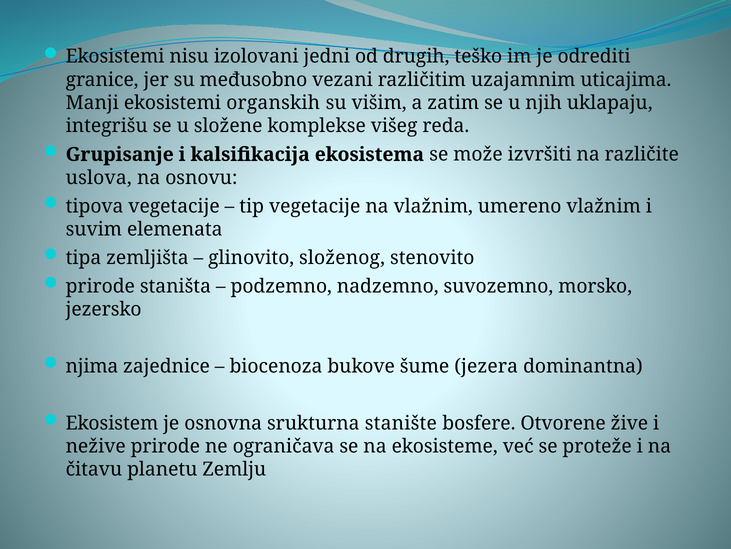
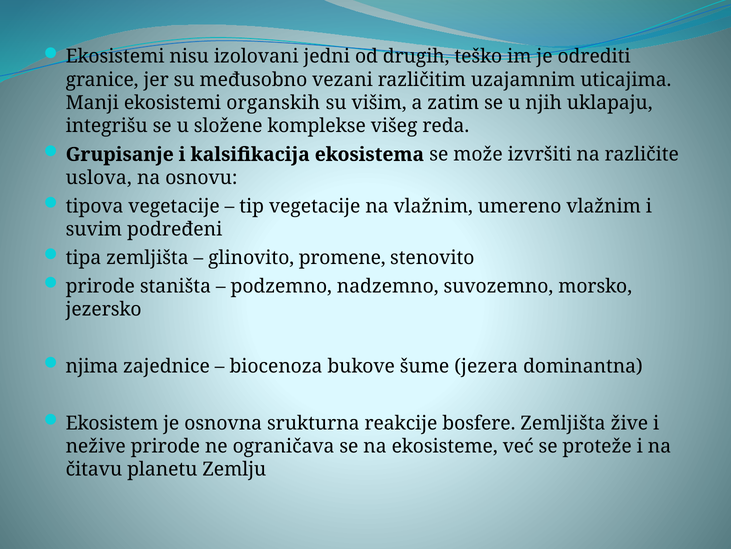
elemenata: elemenata -> podređeni (175, 229)
složenog: složenog -> promene (342, 257)
stanište: stanište -> reakcije (401, 423)
bosfere Otvorene: Otvorene -> Zemljišta (563, 423)
